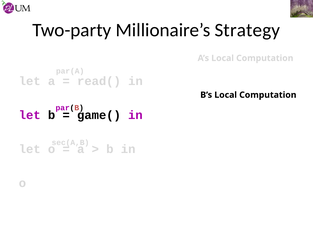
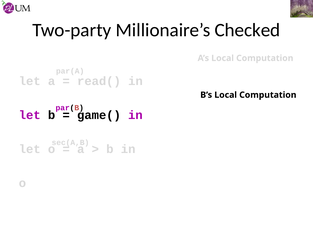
Strategy: Strategy -> Checked (247, 30)
